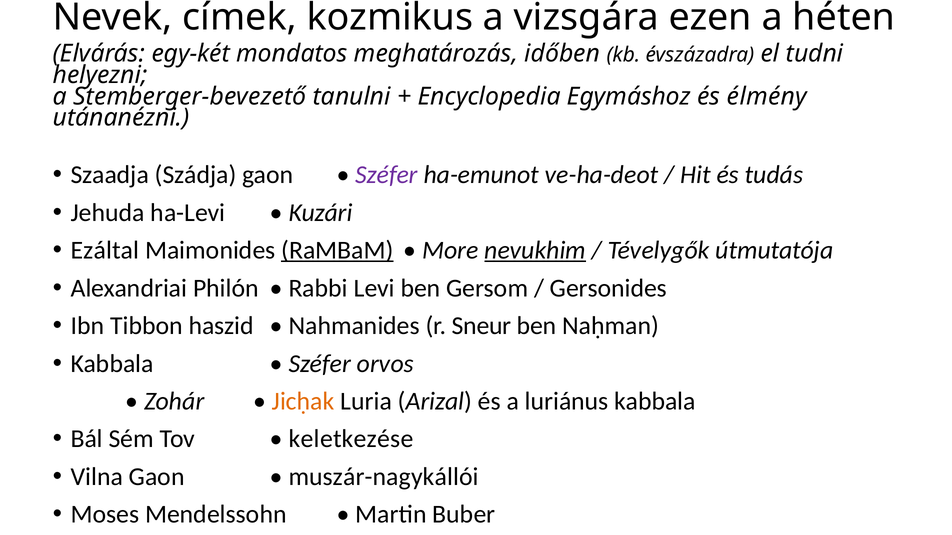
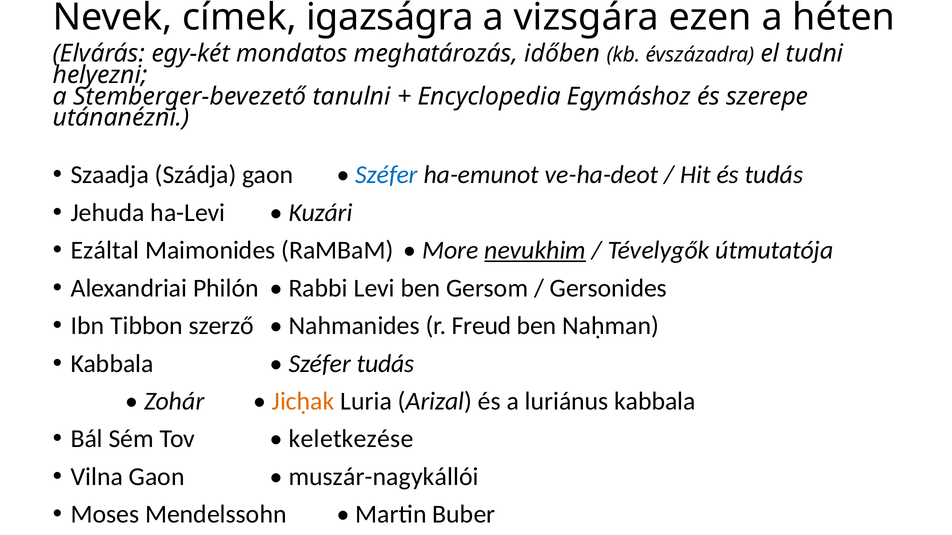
kozmikus: kozmikus -> igazságra (390, 17)
élmény: élmény -> szerepe (767, 96)
Széfer colour: purple -> blue (387, 175)
RaMBaM underline: present -> none (337, 251)
haszid: haszid -> szerző (221, 326)
Sneur: Sneur -> Freud (482, 326)
Széfer orvos: orvos -> tudás (385, 364)
